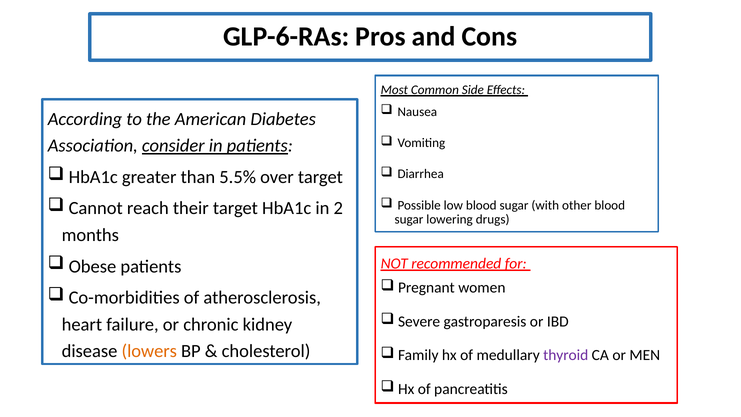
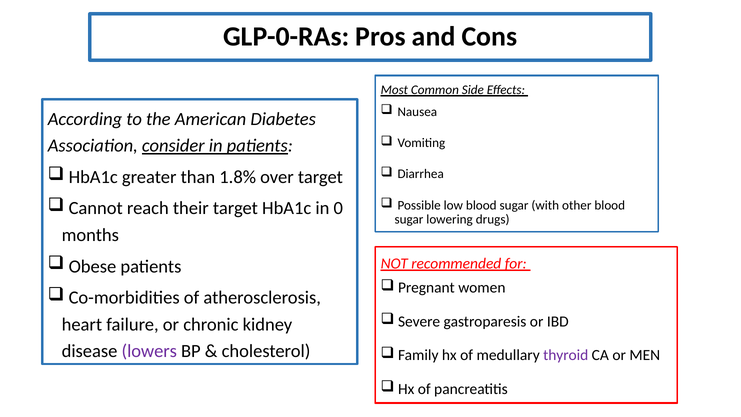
GLP-6-RAs: GLP-6-RAs -> GLP-0-RAs (286, 37)
5.5%: 5.5% -> 1.8% (238, 177)
2: 2 -> 0 (338, 208)
lowers colour: orange -> purple (149, 351)
